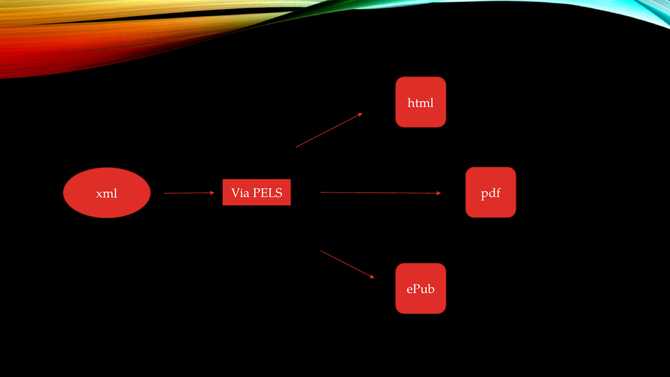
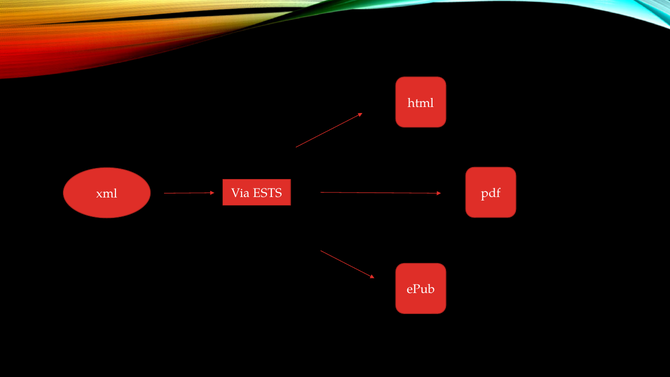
PELS: PELS -> ESTS (267, 193)
